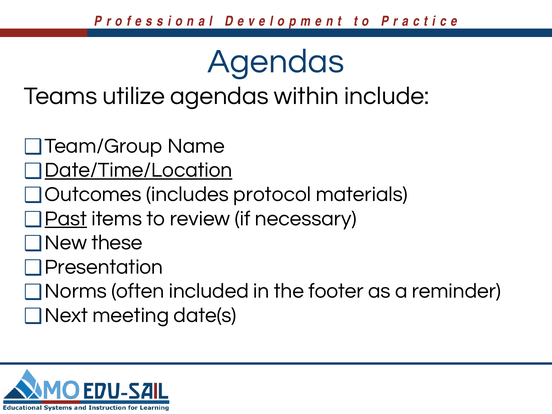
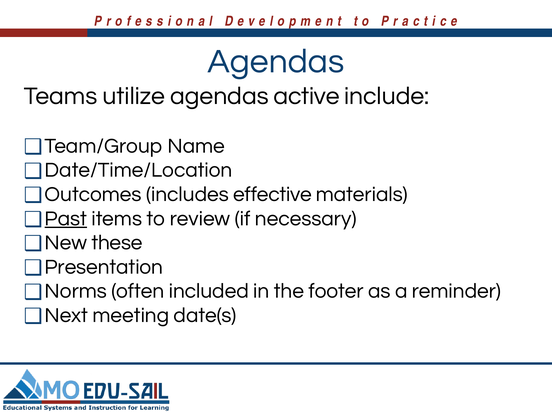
within: within -> active (307, 96)
Date/Time/Location underline: present -> none (139, 170)
protocol: protocol -> effective (272, 194)
